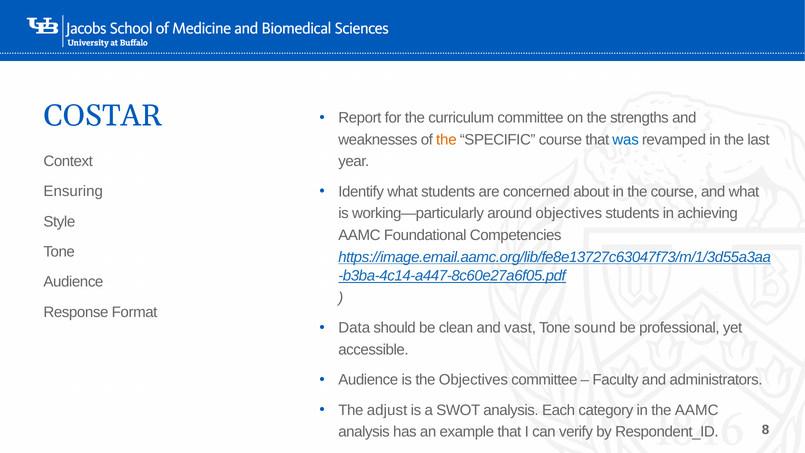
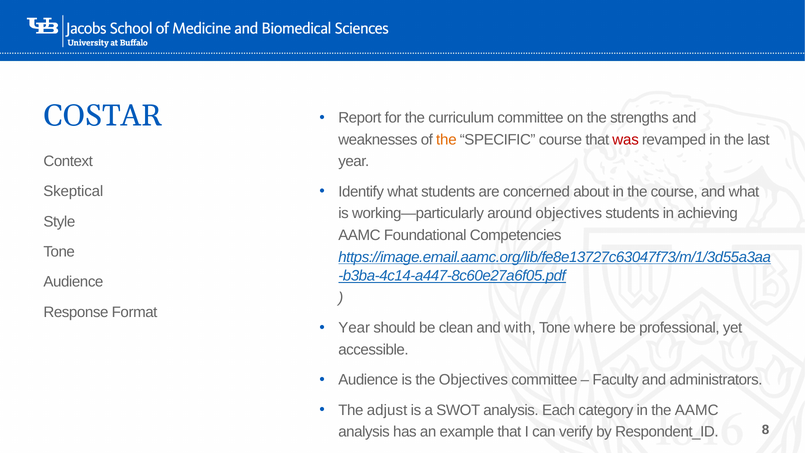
was colour: blue -> red (626, 140)
Ensuring: Ensuring -> Skeptical (73, 191)
Data: Data -> Year (354, 328)
vast: vast -> with (520, 328)
sound: sound -> where (595, 328)
